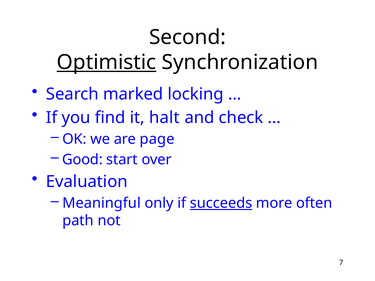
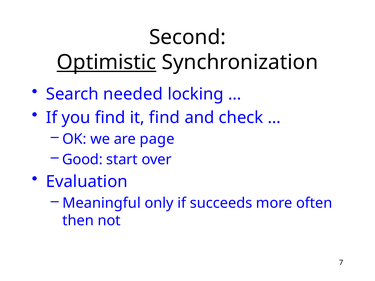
marked: marked -> needed (133, 94)
it halt: halt -> find (164, 118)
succeeds underline: present -> none (221, 203)
path: path -> then (78, 221)
